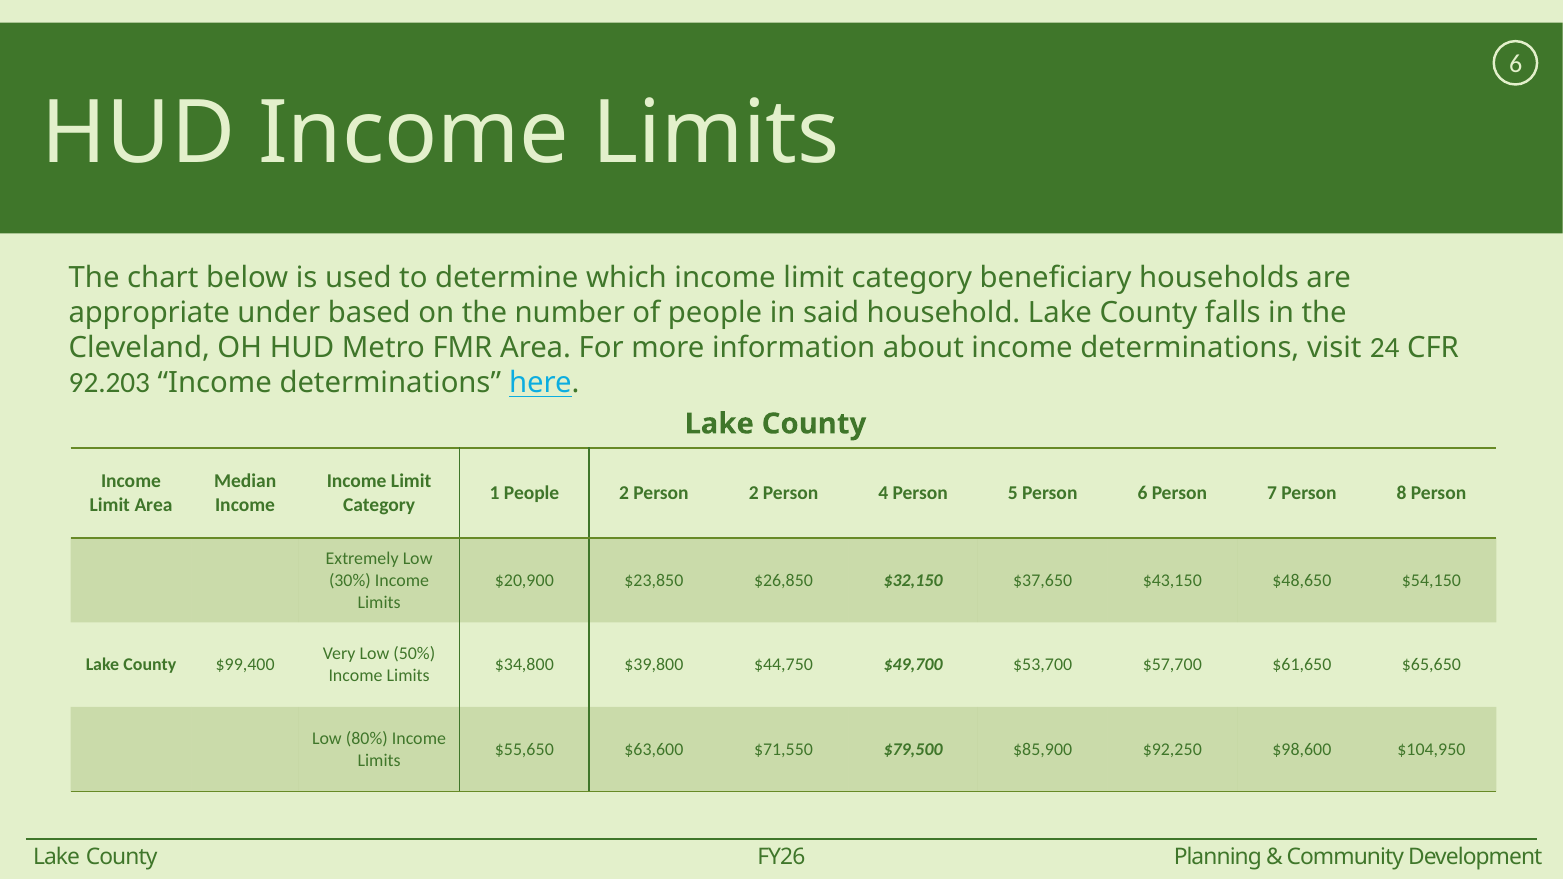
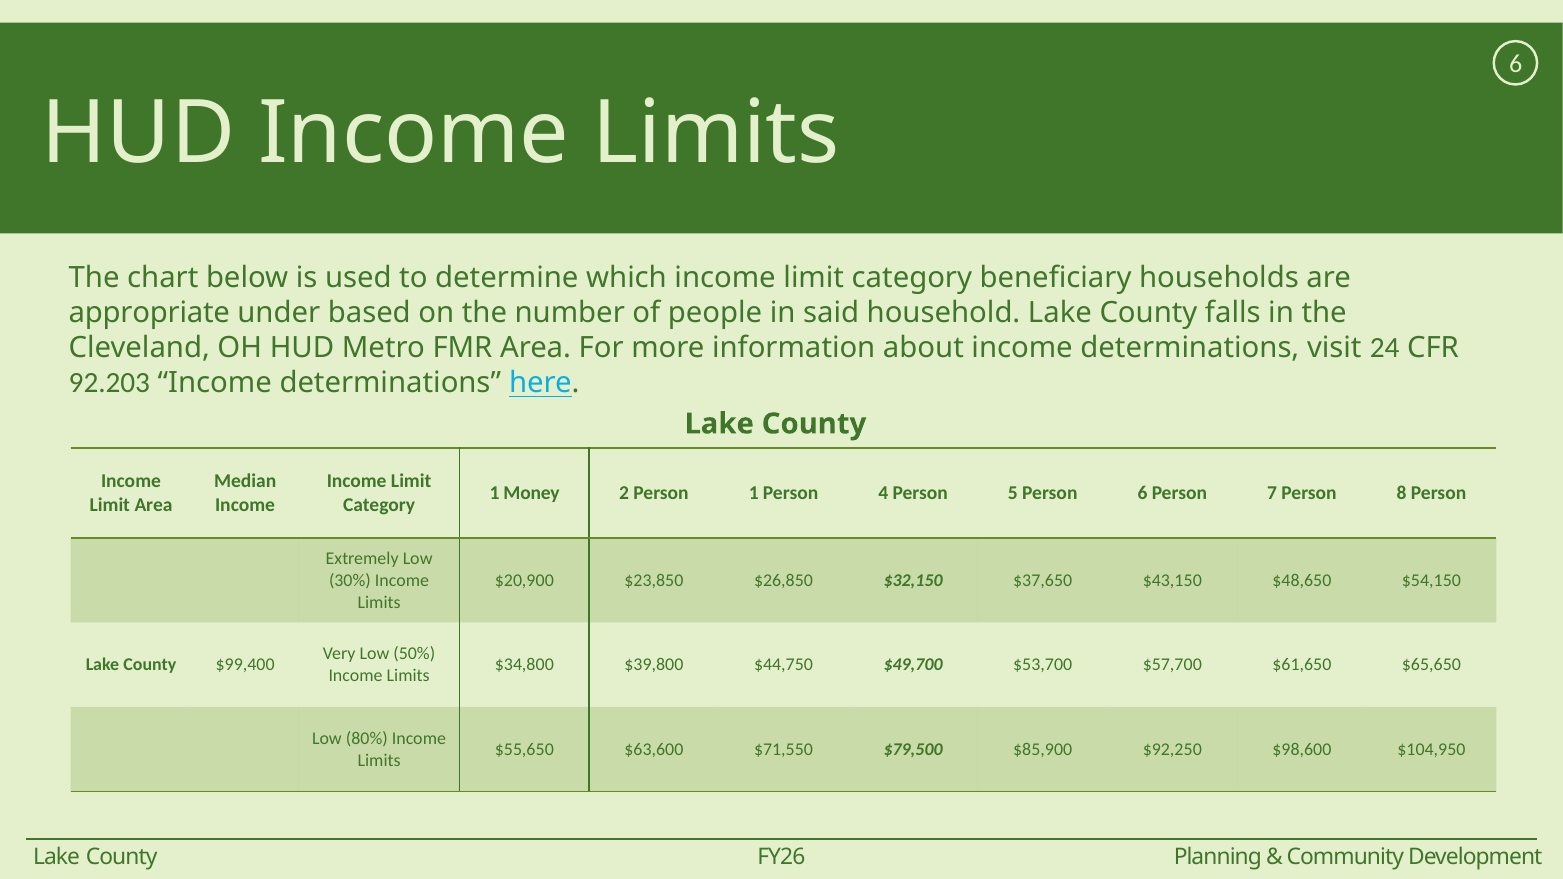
1 People: People -> Money (532, 493)
Person 2: 2 -> 1 (754, 493)
